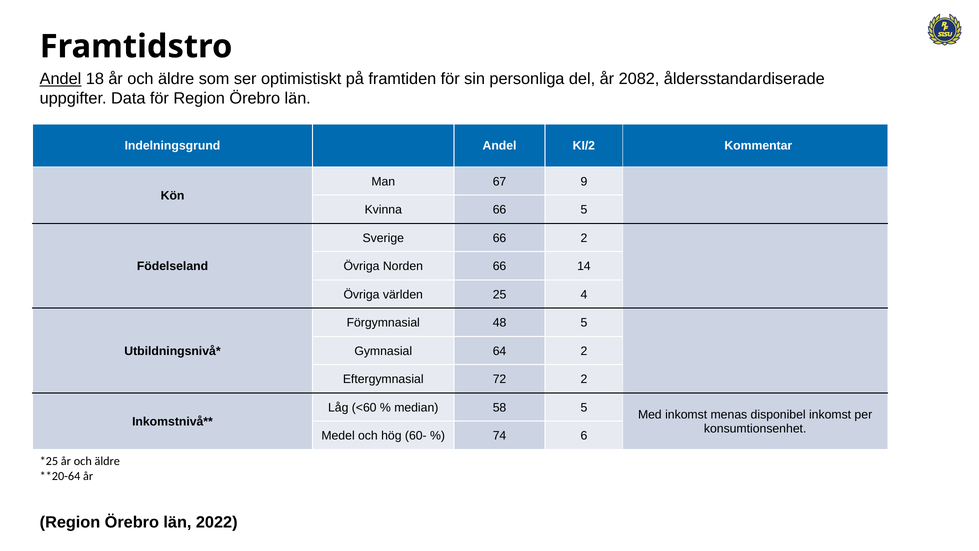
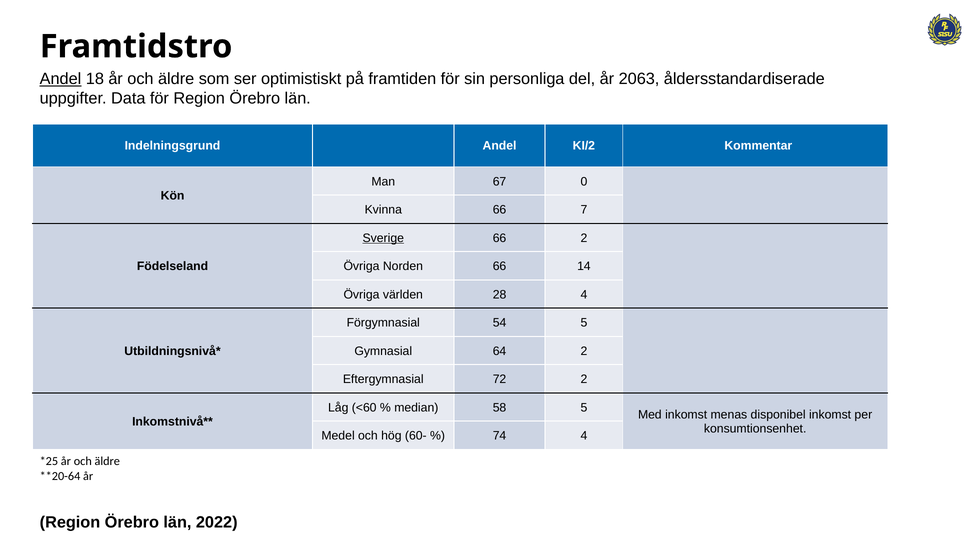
2082: 2082 -> 2063 (639, 79)
9: 9 -> 0 (584, 181)
66 5: 5 -> 7 (584, 210)
Sverige underline: none -> present (383, 238)
25: 25 -> 28 (500, 294)
48: 48 -> 54 (500, 323)
74 6: 6 -> 4 (584, 436)
